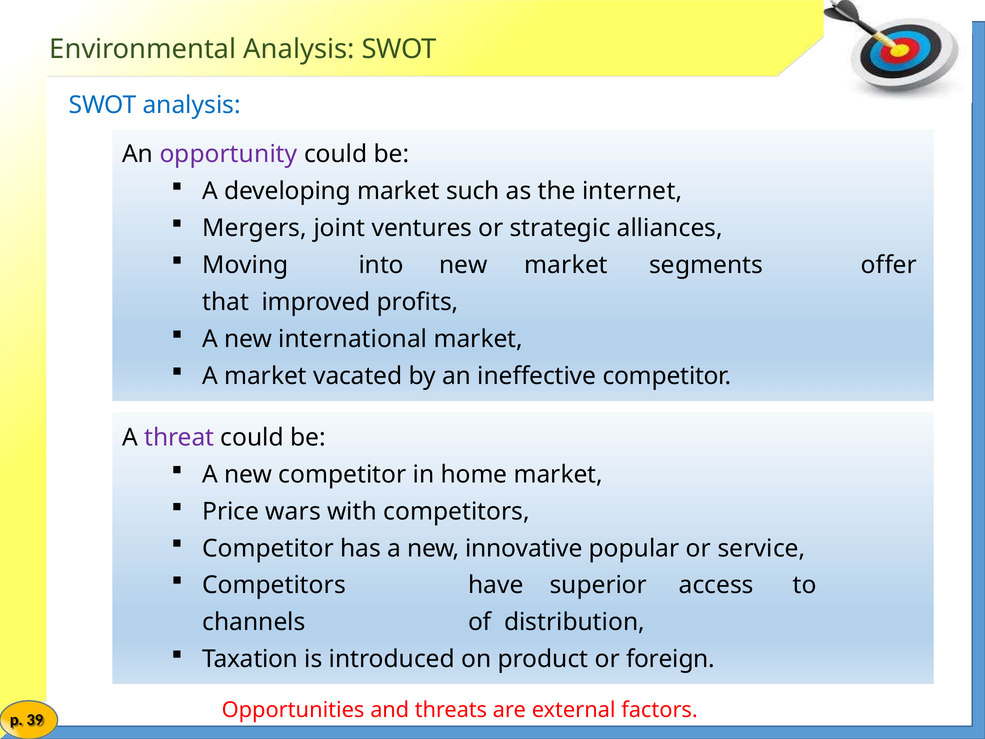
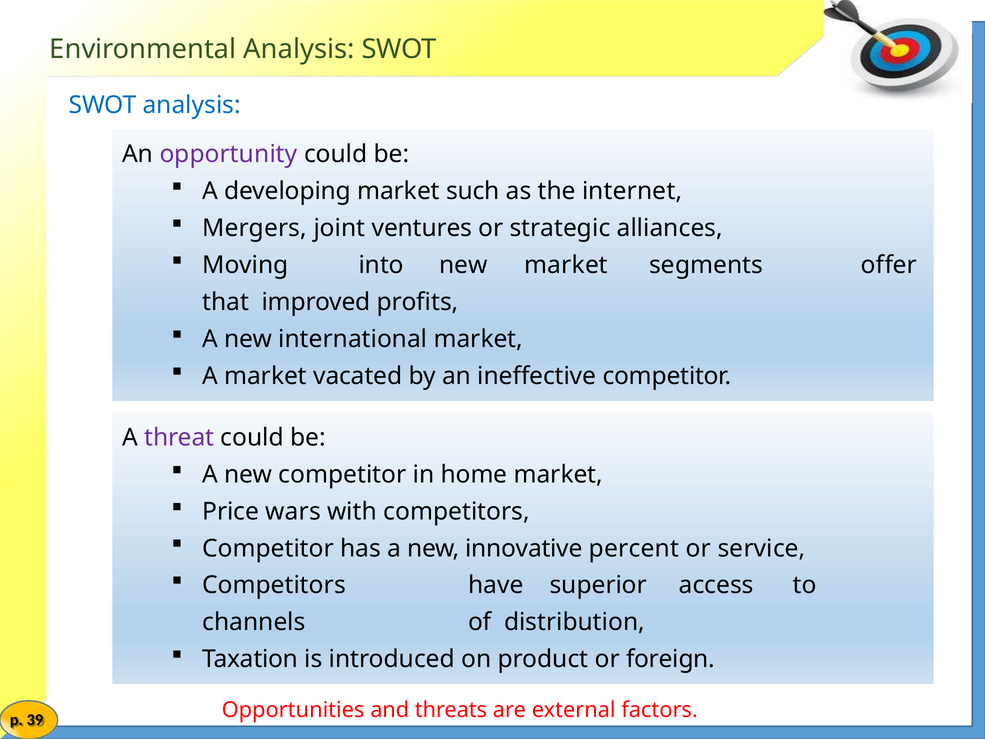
popular: popular -> percent (634, 548)
